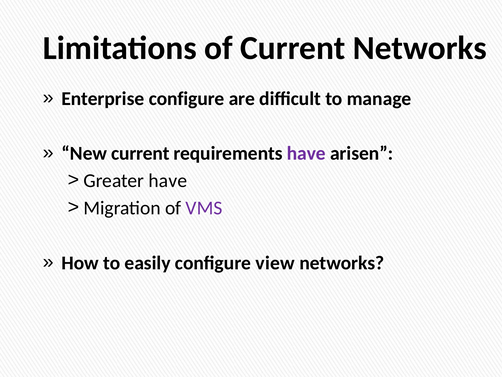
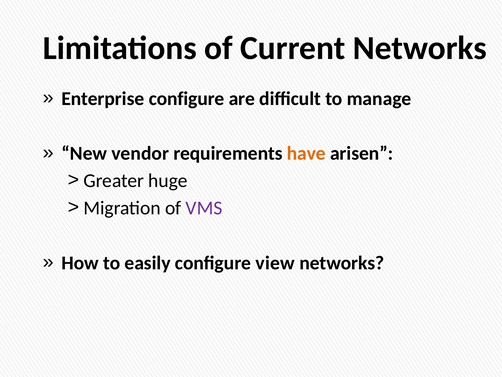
New current: current -> vendor (140, 153)
have colour: purple -> orange (306, 153)
Greater have: have -> huge (168, 180)
